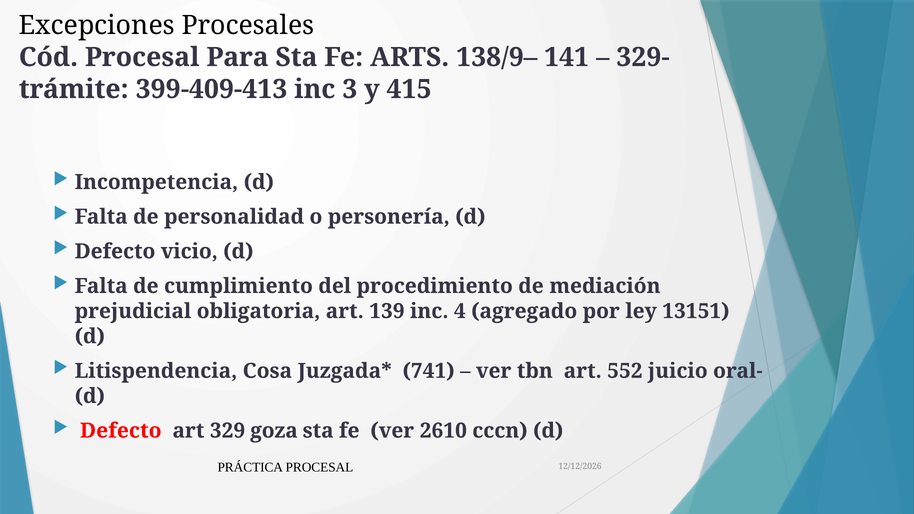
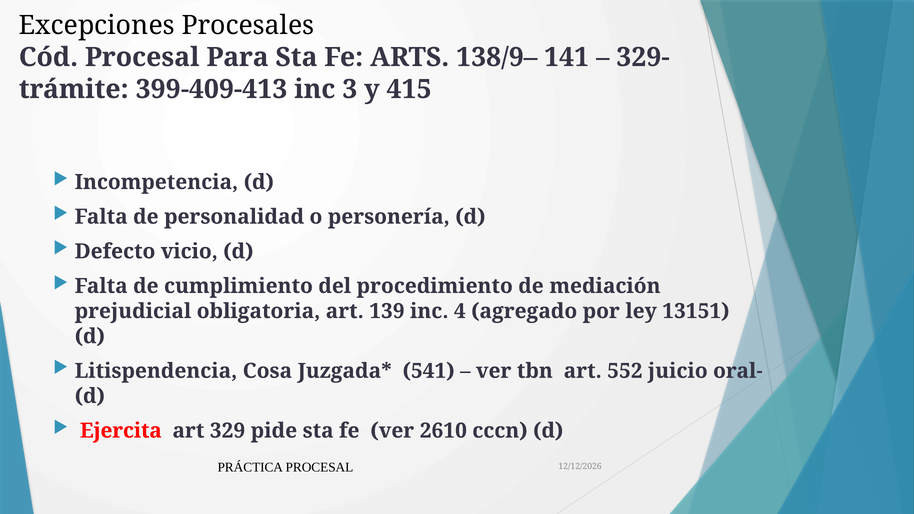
741: 741 -> 541 (429, 371)
Defecto: Defecto -> Ejercita (121, 431)
goza: goza -> pide (274, 431)
